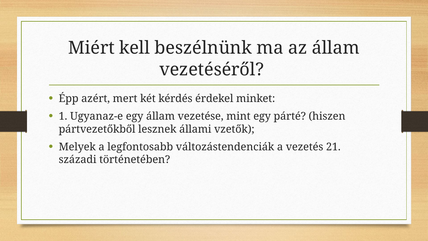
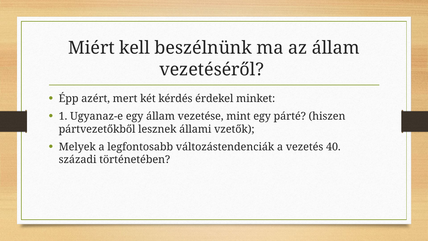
21: 21 -> 40 (333, 147)
